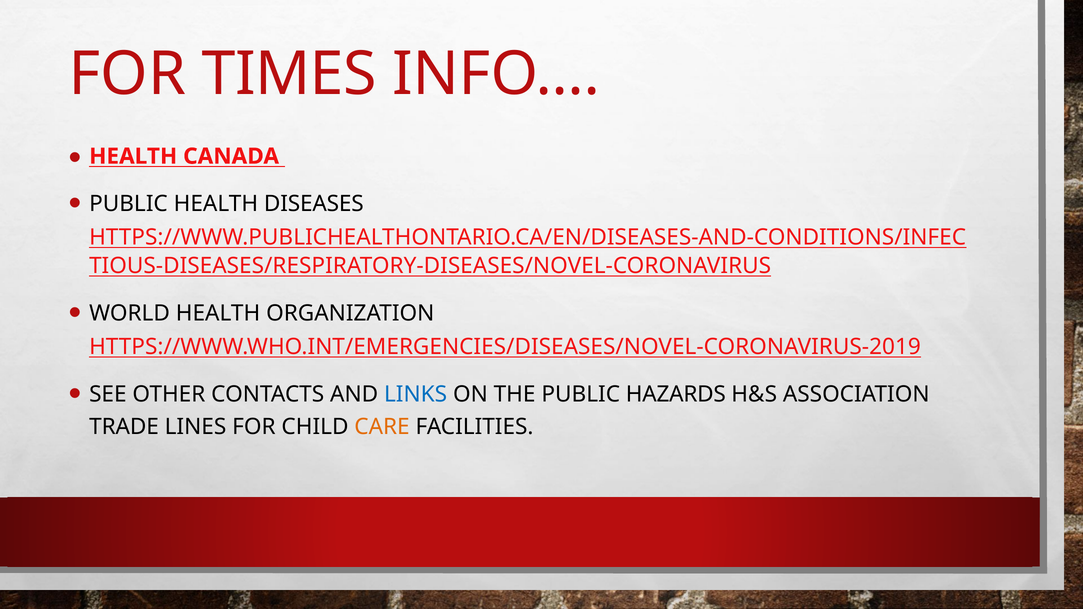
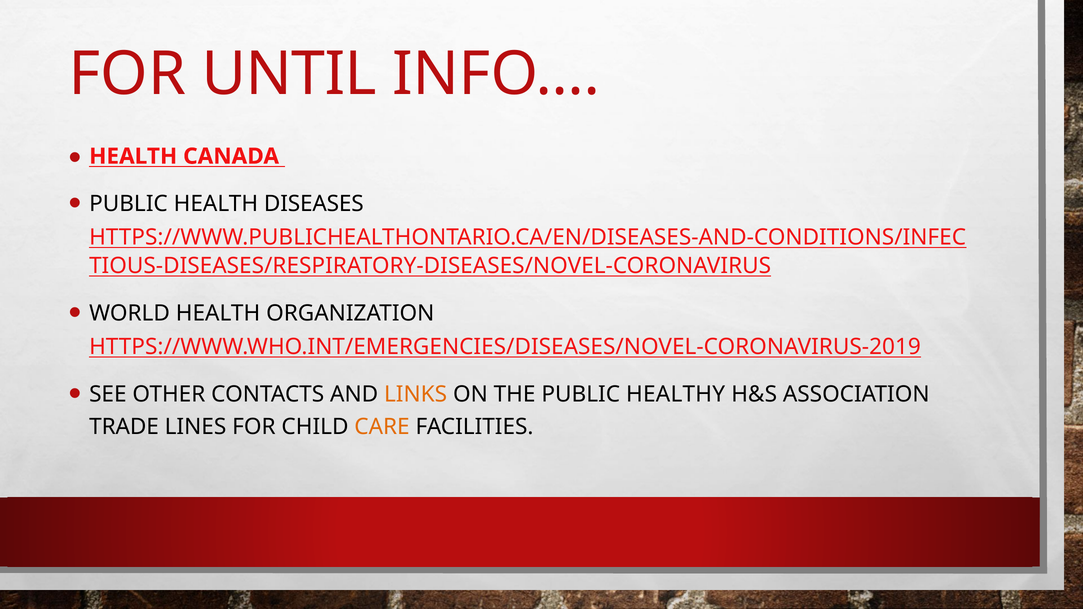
TIMES: TIMES -> UNTIL (289, 74)
LINKS colour: blue -> orange (416, 394)
HAZARDS: HAZARDS -> HEALTHY (676, 394)
